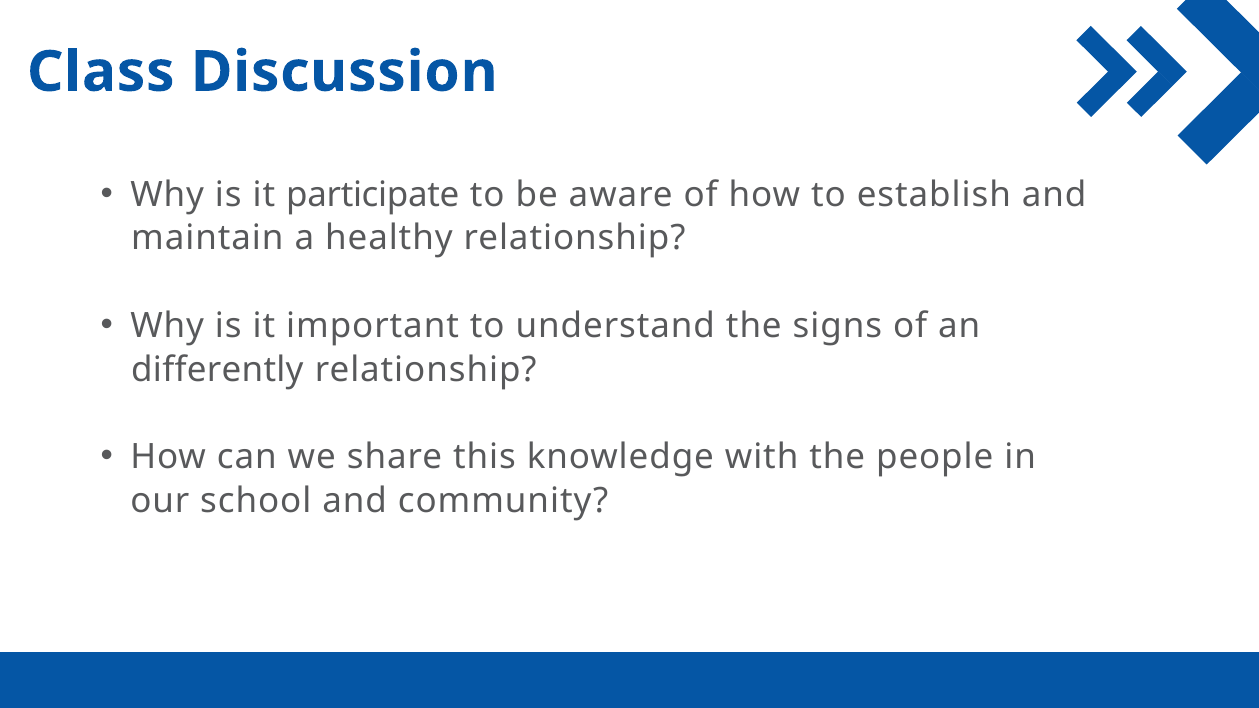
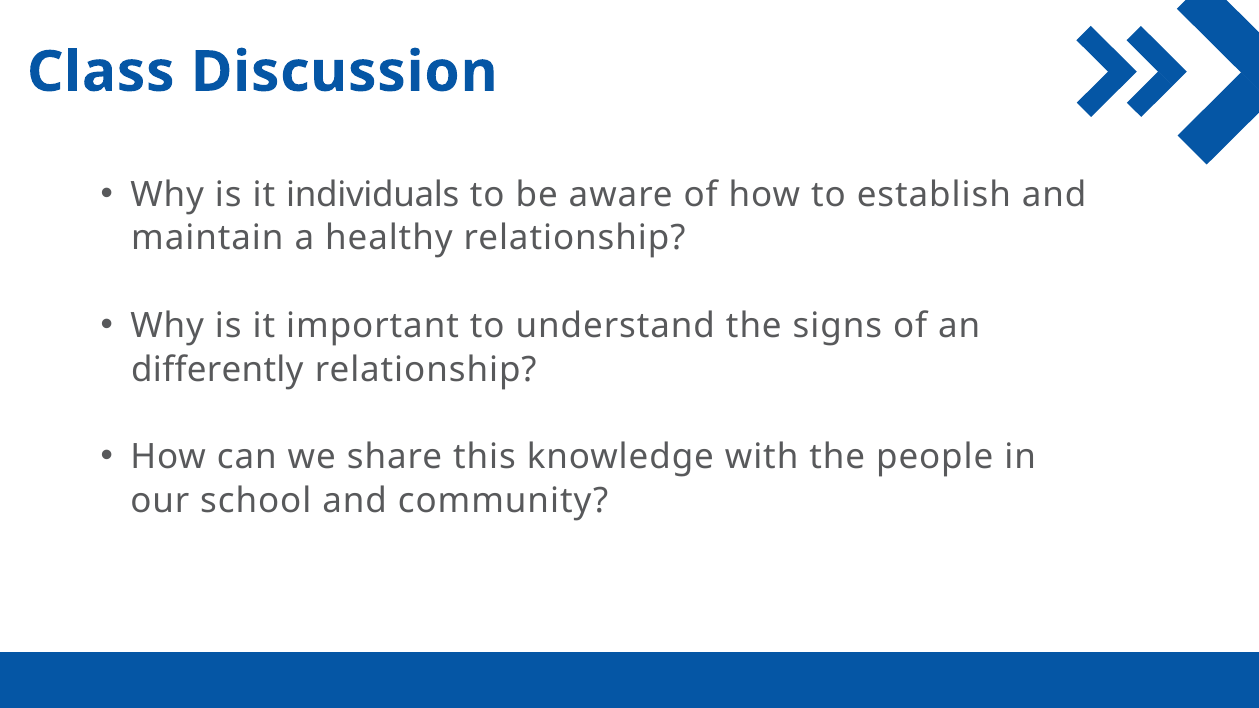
participate: participate -> individuals (373, 195)
